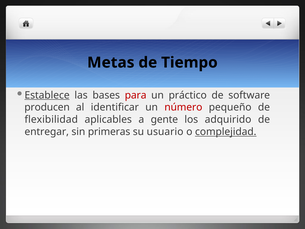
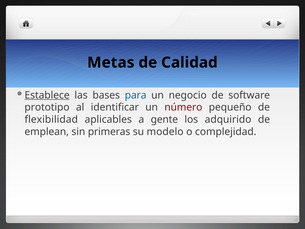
Tiempo: Tiempo -> Calidad (189, 62)
para colour: red -> blue (136, 95)
práctico: práctico -> negocio (188, 95)
producen: producen -> prototipo (47, 107)
entregar: entregar -> emplean (47, 132)
usuario: usuario -> modelo (165, 132)
complejidad underline: present -> none (226, 132)
